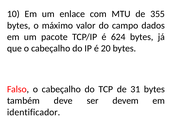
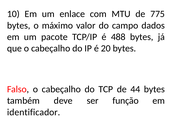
355: 355 -> 775 (158, 14)
624: 624 -> 488 (118, 37)
31: 31 -> 44 (135, 89)
devem: devem -> função (126, 101)
